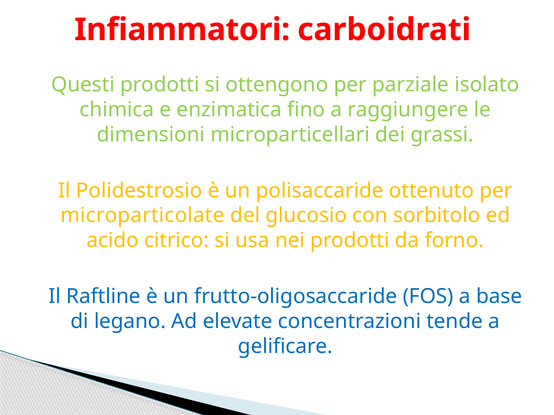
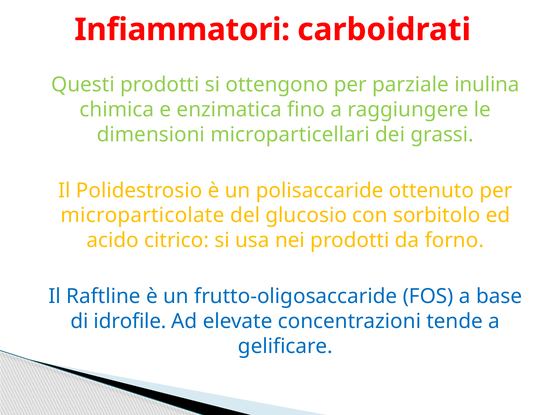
isolato: isolato -> inulina (487, 85)
legano: legano -> idrofile (130, 322)
